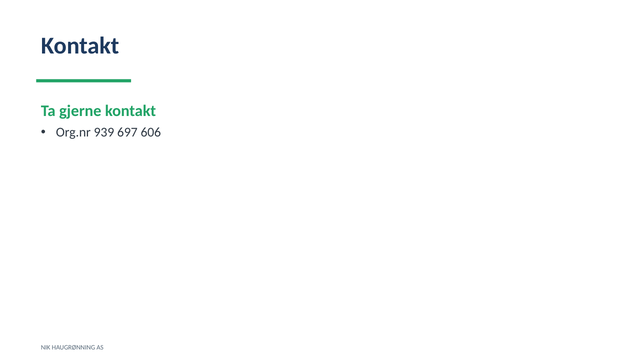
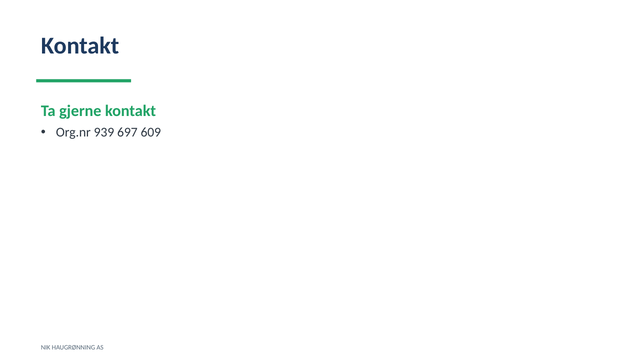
606: 606 -> 609 (151, 132)
